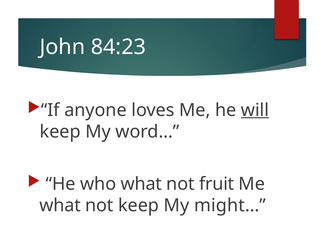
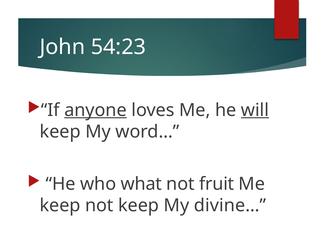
84:23: 84:23 -> 54:23 (118, 47)
anyone underline: none -> present (96, 110)
what: what -> keep (60, 205)
might…: might… -> divine… (230, 205)
